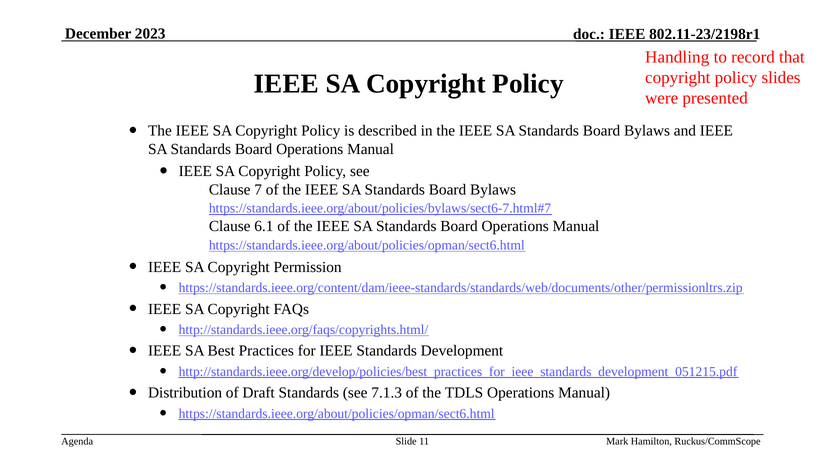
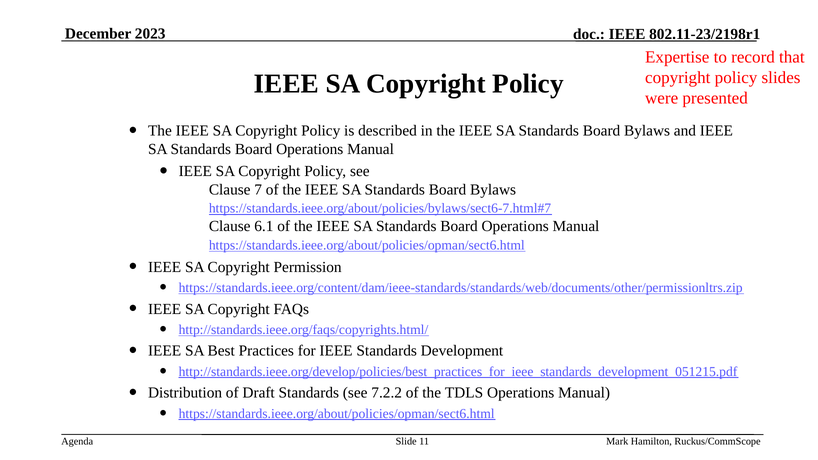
Handling: Handling -> Expertise (677, 57)
7.1.3: 7.1.3 -> 7.2.2 (387, 393)
